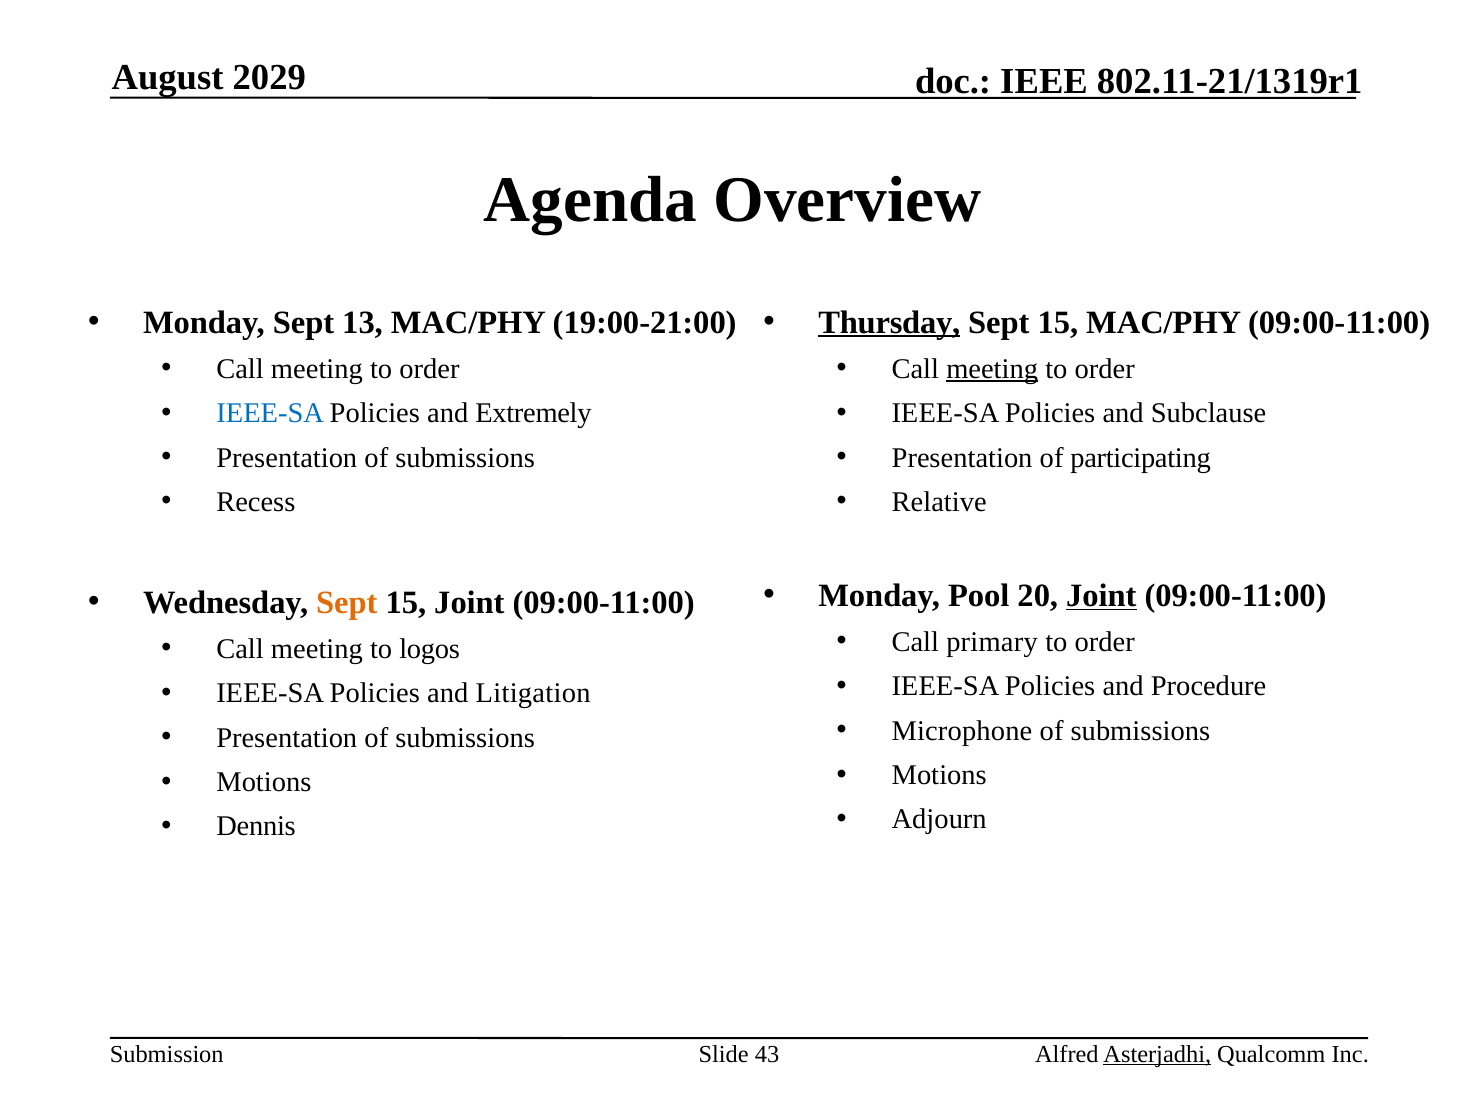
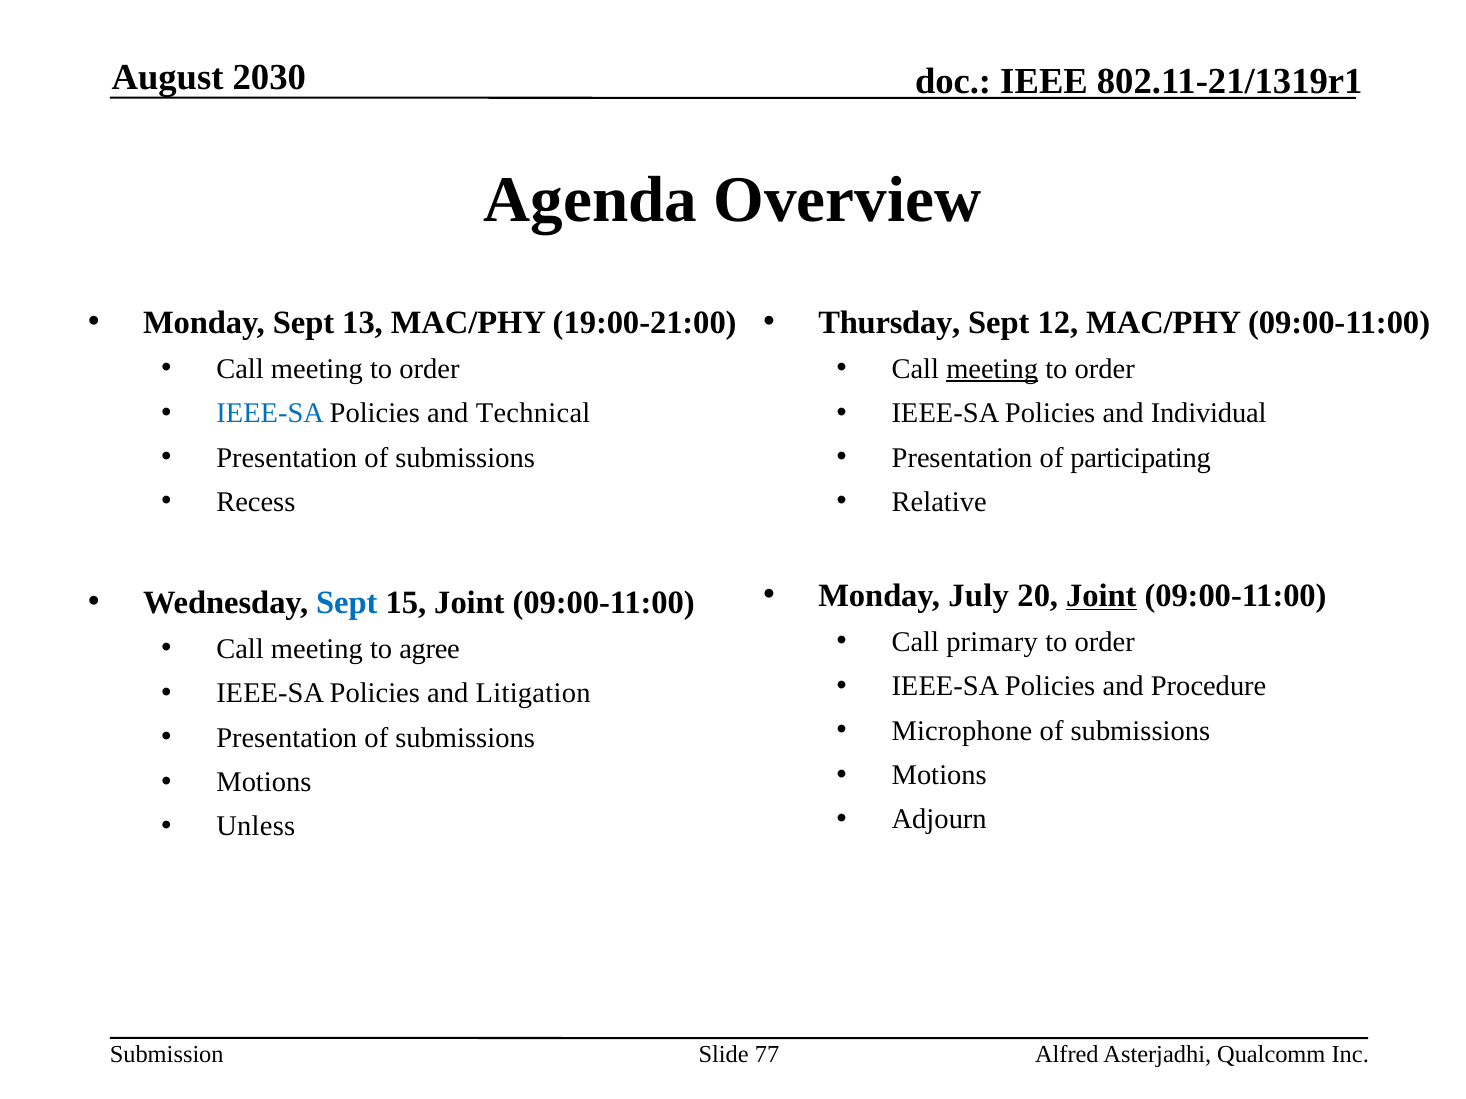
2029: 2029 -> 2030 (269, 78)
Thursday underline: present -> none (889, 323)
15: 15 -> 12 (1058, 323)
Extremely: Extremely -> Technical (533, 414)
Subclause: Subclause -> Individual (1209, 413)
Pool: Pool -> July (979, 596)
Sept colour: orange -> blue (347, 603)
logos: logos -> agree (430, 649)
Dennis: Dennis -> Unless (256, 827)
43: 43 -> 77 (767, 1055)
Asterjadhi underline: present -> none (1157, 1055)
